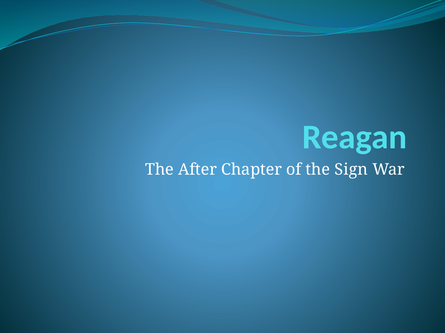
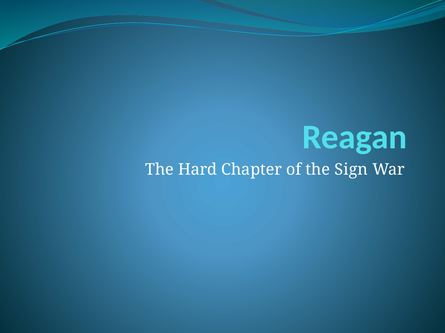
After: After -> Hard (198, 170)
